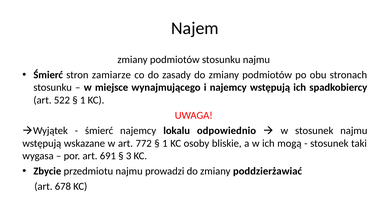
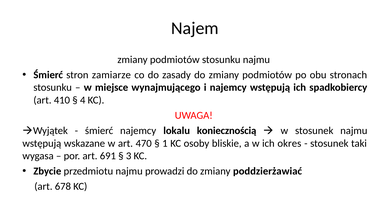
522: 522 -> 410 (62, 100)
1: 1 -> 4 (83, 100)
odpowiednio: odpowiednio -> koniecznością (227, 131)
772: 772 -> 470 (144, 144)
mogą: mogą -> okres (289, 144)
